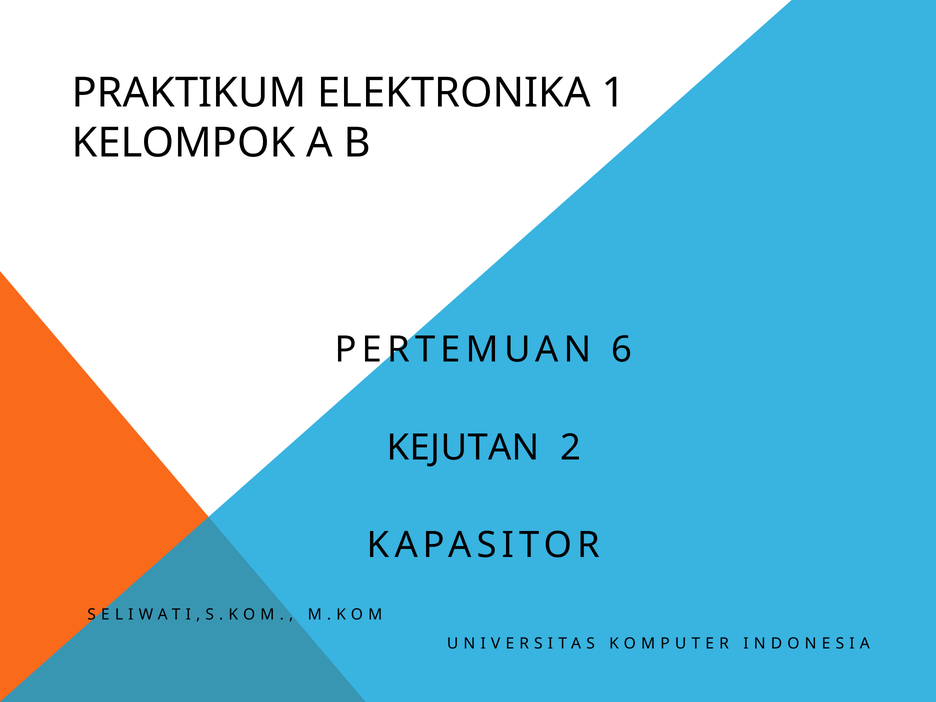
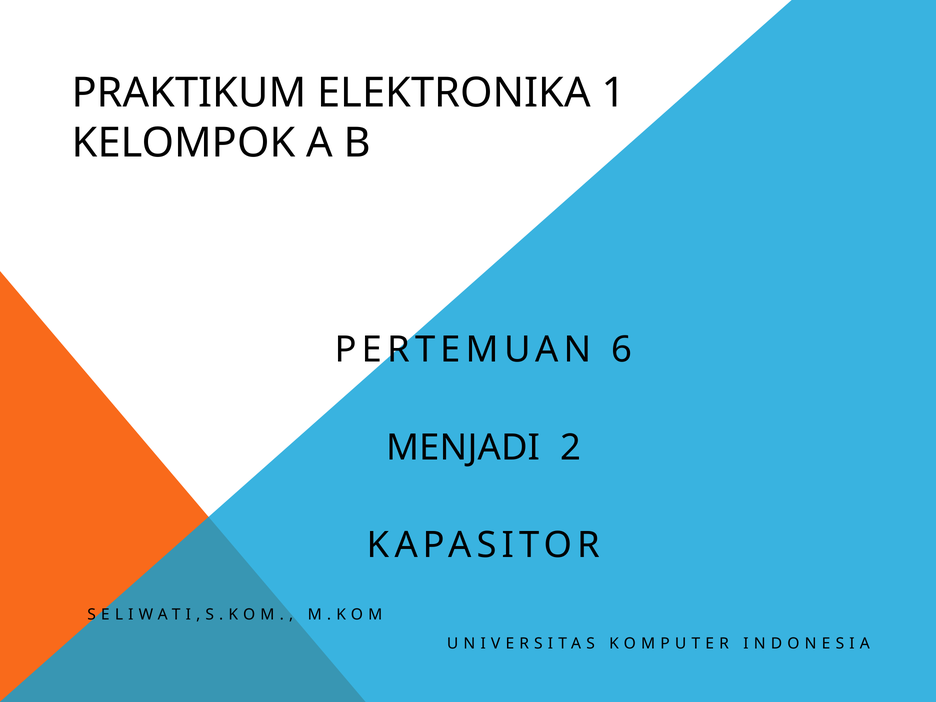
KEJUTAN: KEJUTAN -> MENJADI (463, 448)
